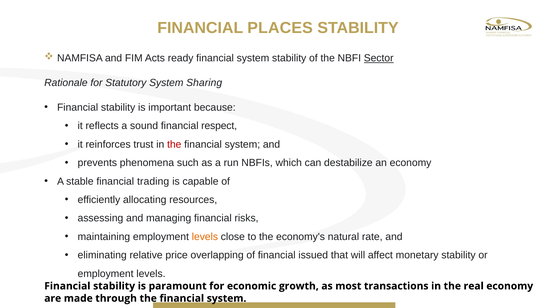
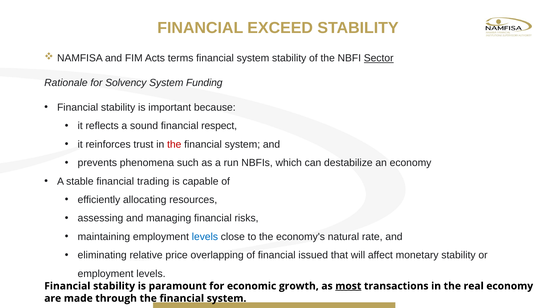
PLACES: PLACES -> EXCEED (280, 28)
ready: ready -> terms (181, 58)
Statutory: Statutory -> Solvency (126, 83)
Sharing: Sharing -> Funding (204, 83)
levels colour: orange -> blue (205, 237)
most underline: none -> present (348, 286)
